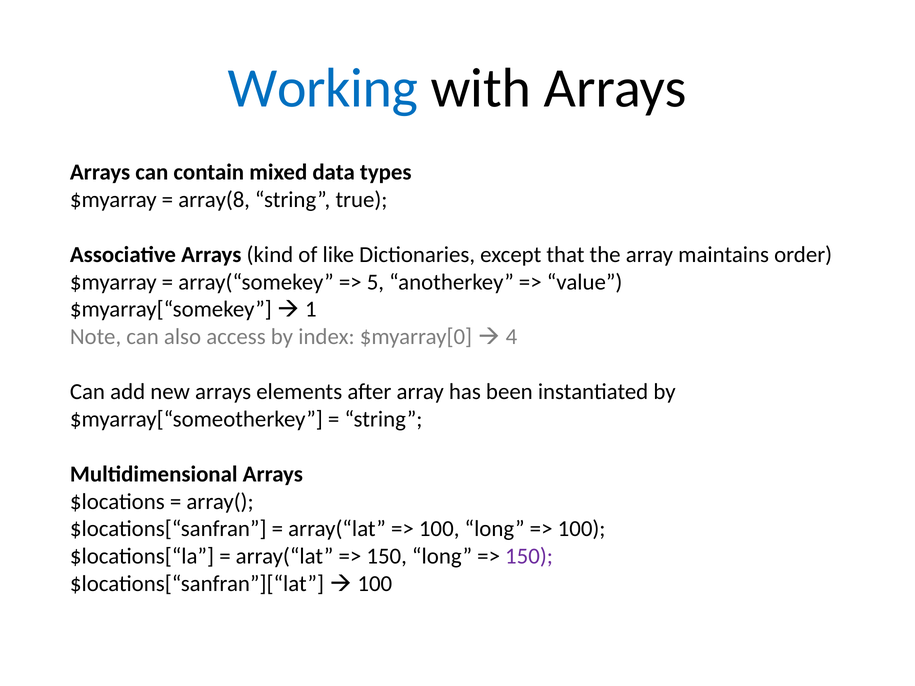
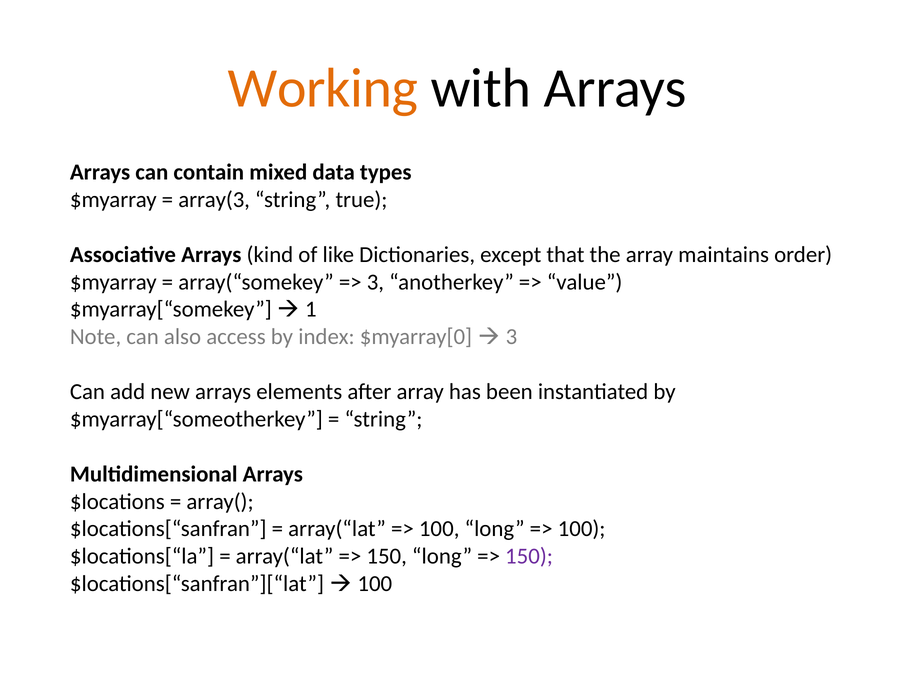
Working colour: blue -> orange (323, 89)
array(8: array(8 -> array(3 (214, 200)
5: 5 -> 3 (375, 282)
4: 4 -> 3 (511, 337)
